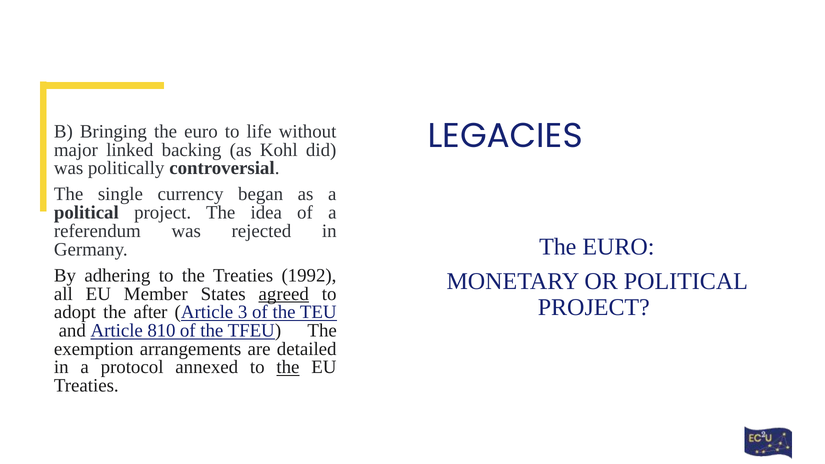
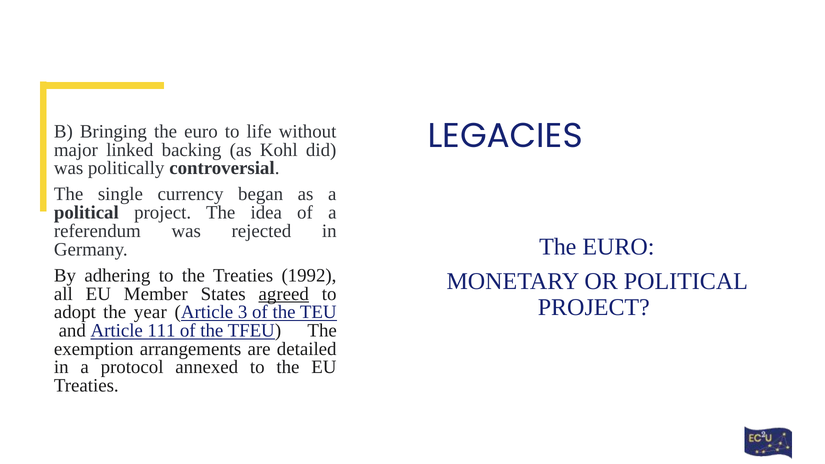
after: after -> year (150, 312)
810: 810 -> 111 (161, 331)
the underline: present -> none (288, 367)
